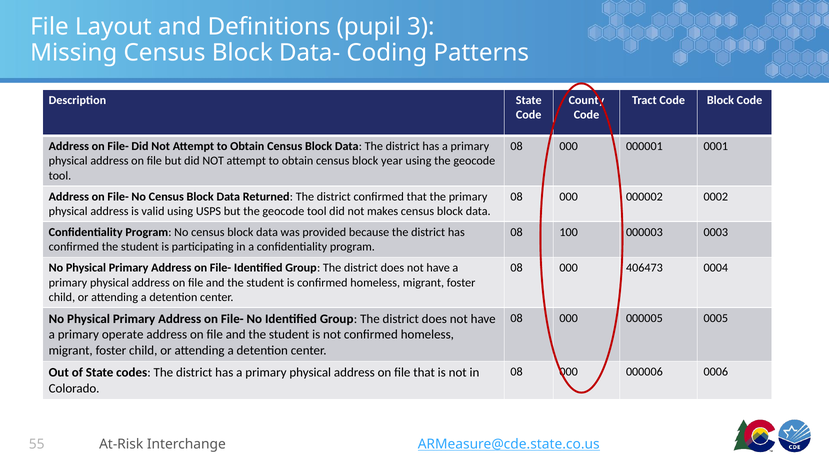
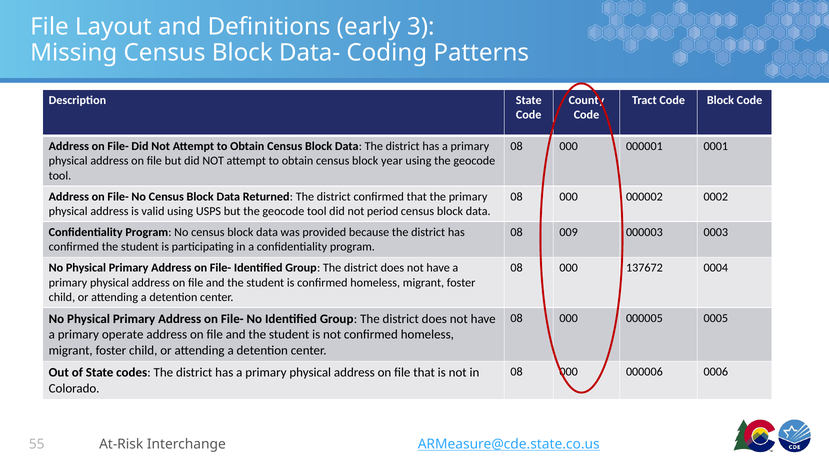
pupil: pupil -> early (369, 27)
makes: makes -> period (383, 211)
100: 100 -> 009 (569, 232)
406473: 406473 -> 137672 (644, 268)
